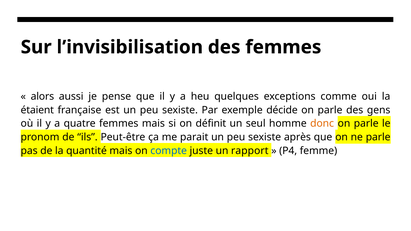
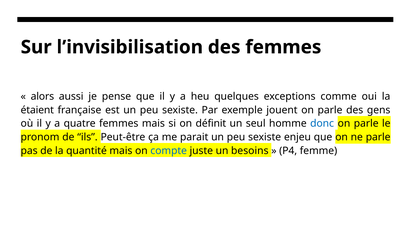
décide: décide -> jouent (282, 110)
donc colour: orange -> blue (322, 124)
après: après -> enjeu (297, 137)
rapport: rapport -> besoins (250, 151)
